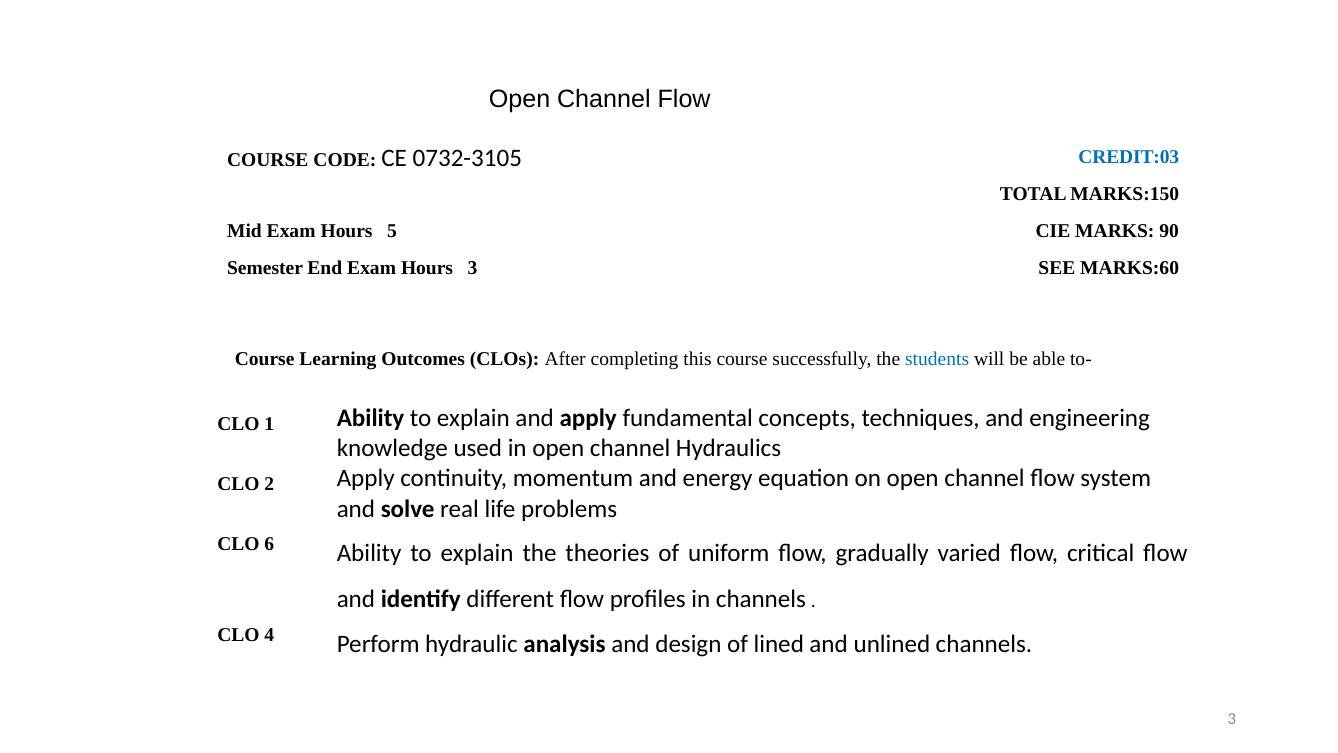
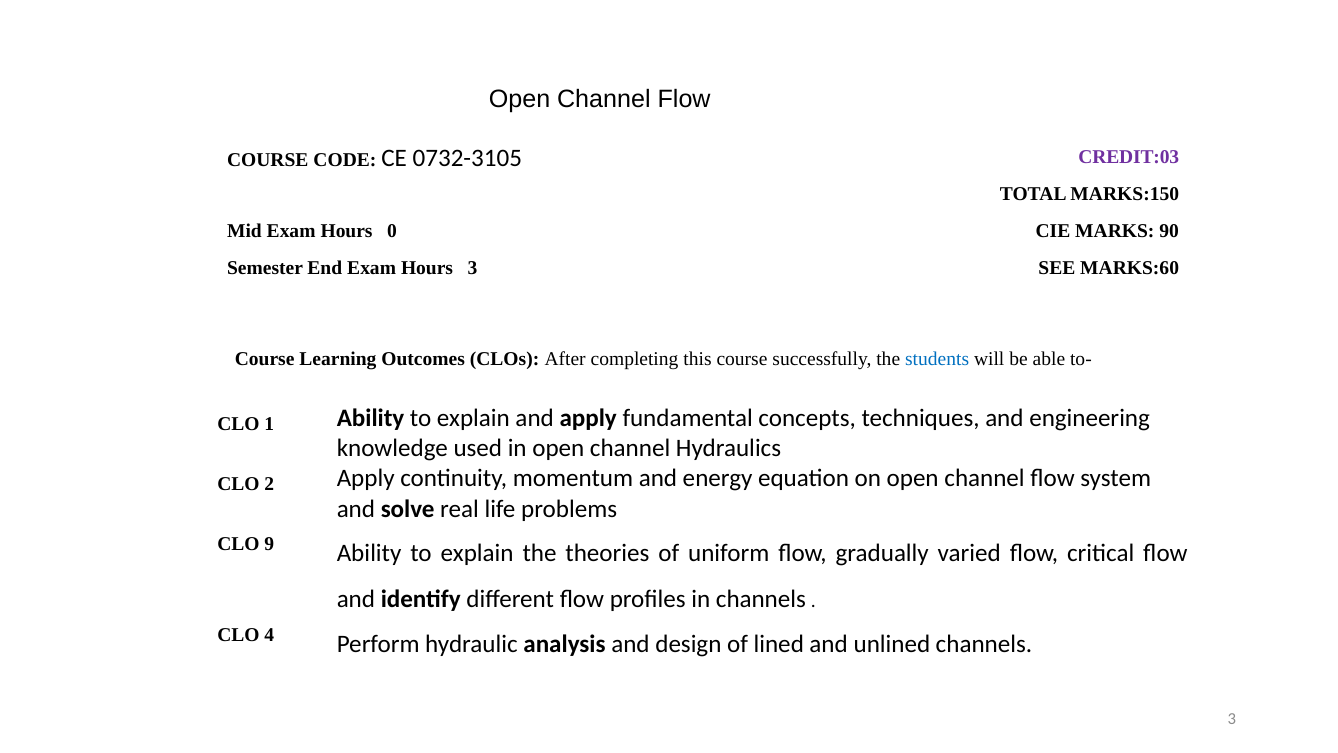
CREDIT:03 colour: blue -> purple (1129, 157)
5: 5 -> 0 (392, 231)
6: 6 -> 9 (269, 544)
